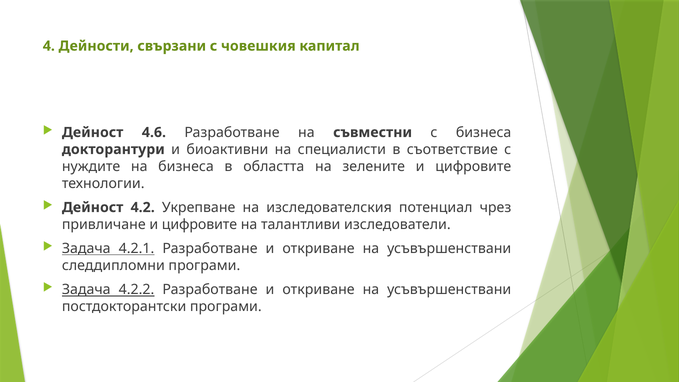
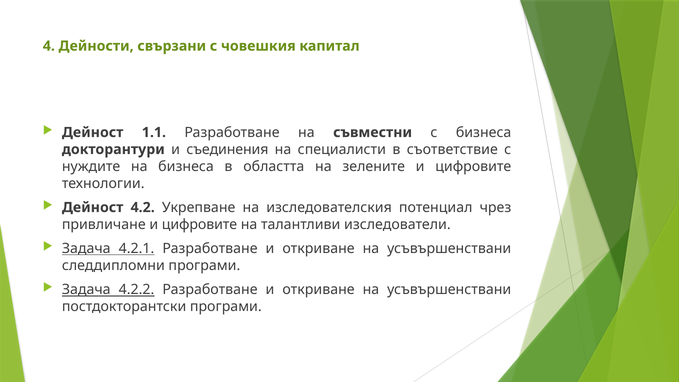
4.6: 4.6 -> 1.1 (154, 132)
биоактивни: биоактивни -> съединения (227, 149)
